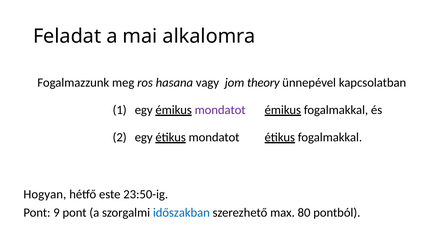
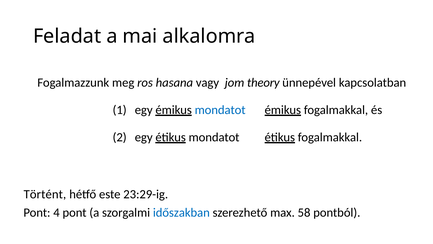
mondatot colour: purple -> blue (220, 110)
Hogyan: Hogyan -> Történt (45, 194)
23:50-ig: 23:50-ig -> 23:29-ig (146, 194)
9: 9 -> 4 (56, 212)
80: 80 -> 58 (304, 212)
